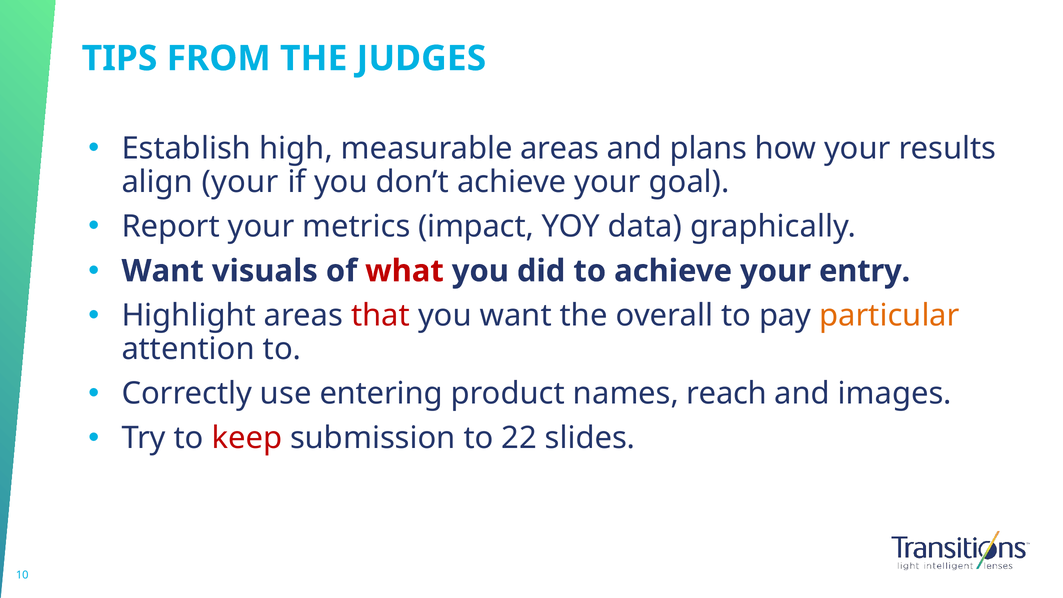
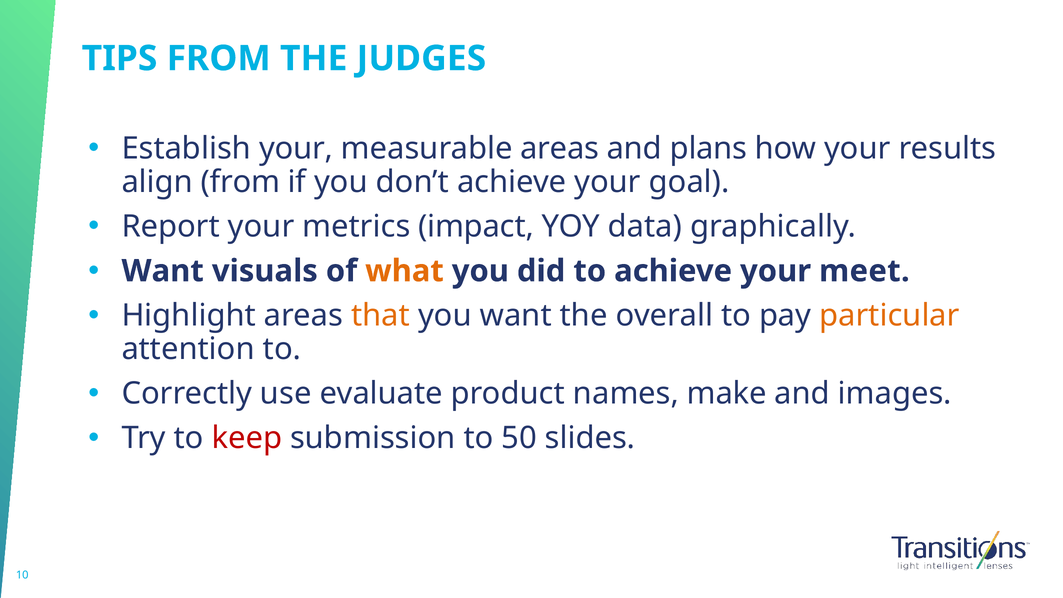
Establish high: high -> your (296, 148)
align your: your -> from (240, 182)
what colour: red -> orange (404, 271)
entry: entry -> meet (864, 271)
that colour: red -> orange (381, 316)
entering: entering -> evaluate (381, 394)
reach: reach -> make (727, 394)
22: 22 -> 50 (519, 438)
